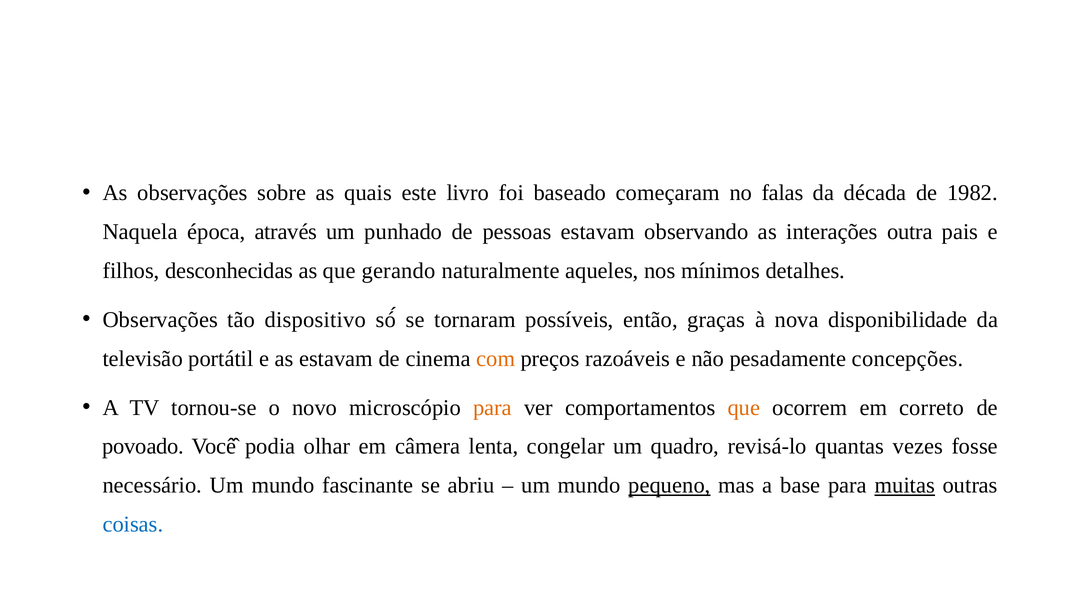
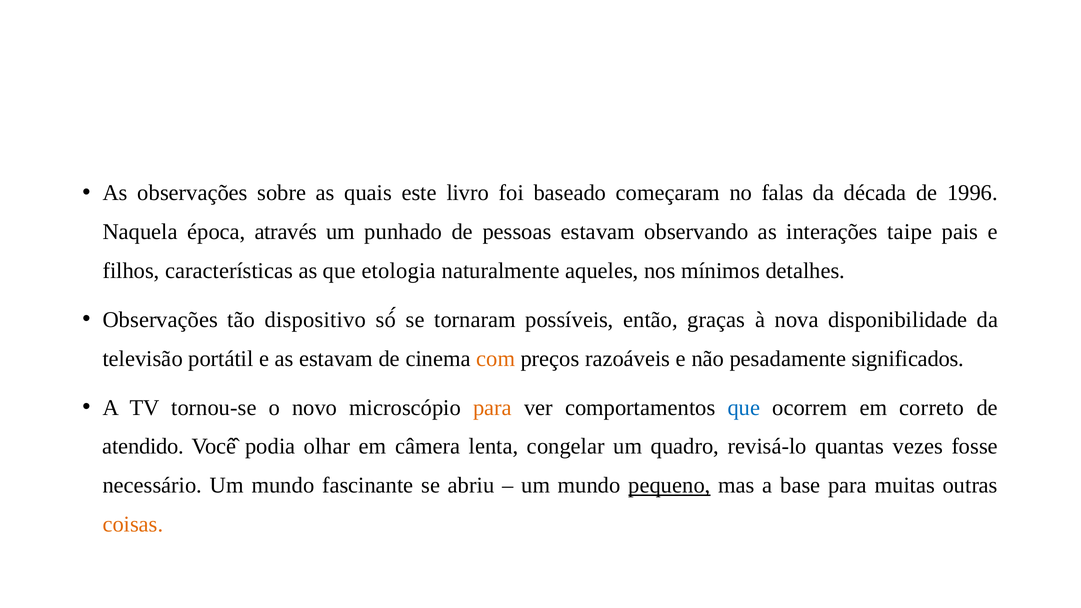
1982: 1982 -> 1996 (972, 193)
outra: outra -> taipe (910, 232)
desconhecidas: desconhecidas -> características (229, 271)
gerando: gerando -> etologia (399, 271)
concepções: concepções -> significados (908, 359)
que colour: orange -> blue (744, 408)
povoado: povoado -> atendido (143, 447)
muitas underline: present -> none (905, 485)
coisas colour: blue -> orange (133, 524)
